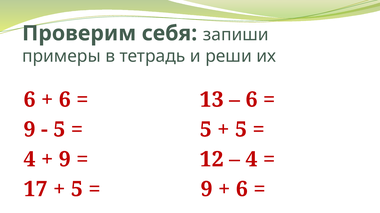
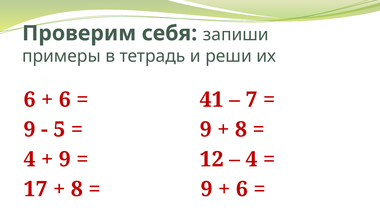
13: 13 -> 41 (212, 100)
6: 6 -> 7 (251, 100)
5: 5 -> 9 (206, 130)
5: 5 -> 8 (241, 130)
5: 5 -> 8 (77, 190)
